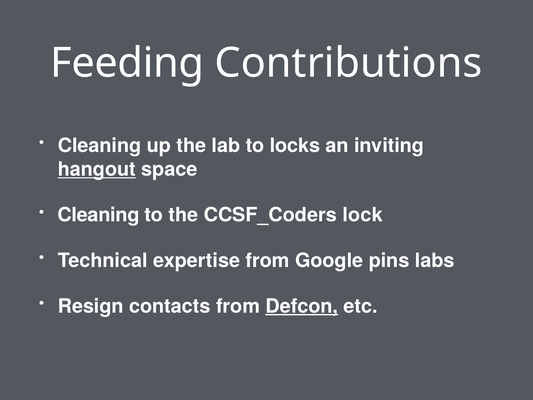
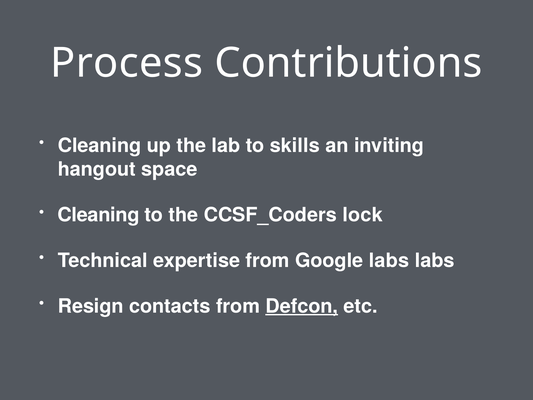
Feeding: Feeding -> Process (127, 63)
locks: locks -> skills (295, 145)
hangout underline: present -> none (97, 169)
Google pins: pins -> labs (389, 260)
